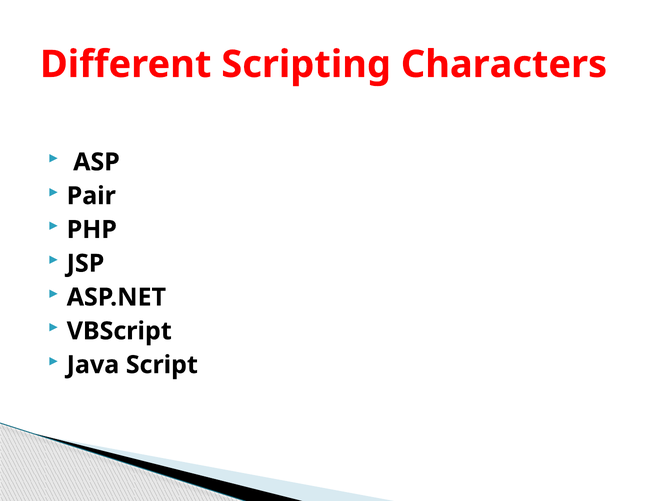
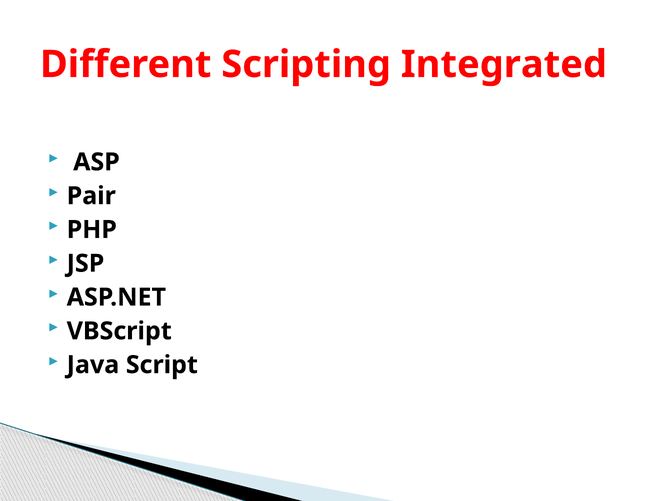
Characters: Characters -> Integrated (504, 64)
